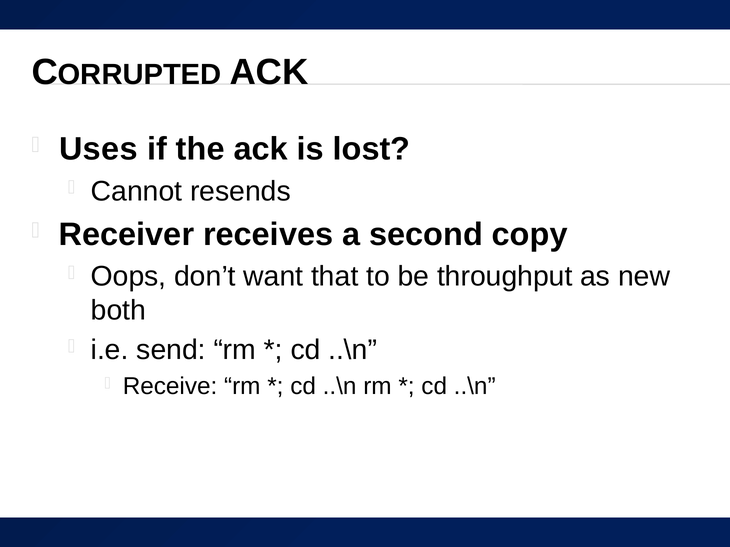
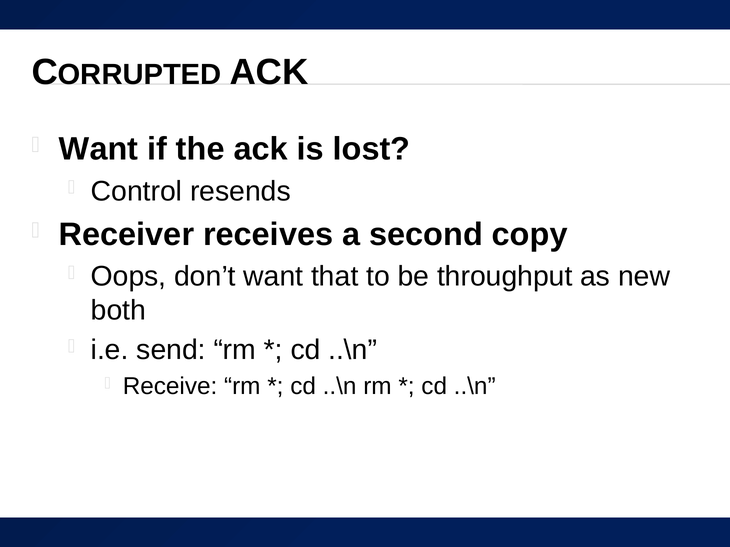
Uses: Uses -> Want (99, 149)
Cannot: Cannot -> Control (137, 191)
